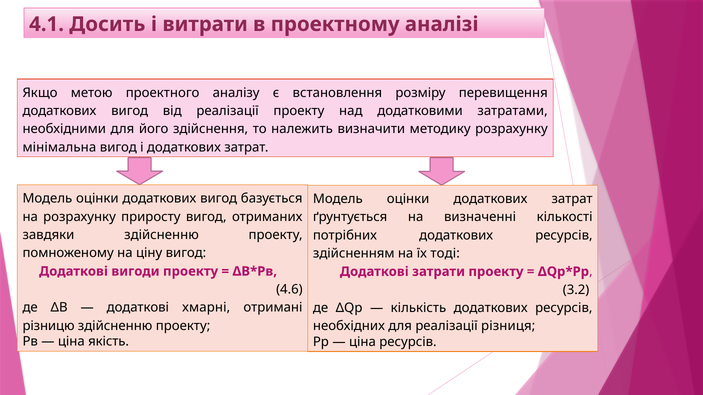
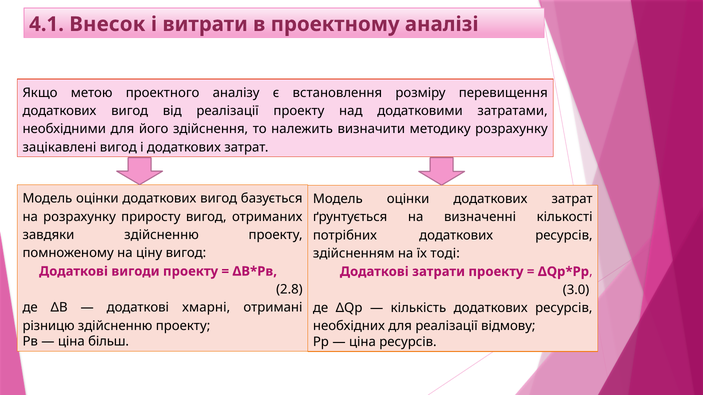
Досить: Досить -> Внесок (107, 24)
мінімальна: мінімальна -> зацікавлені (59, 147)
4.6: 4.6 -> 2.8 (289, 290)
3.2: 3.2 -> 3.0 (576, 290)
різниця: різниця -> відмову (508, 326)
якість: якість -> більш (109, 342)
